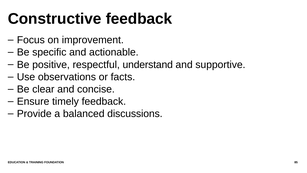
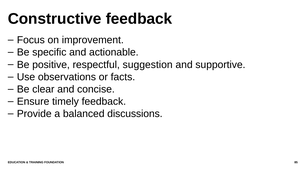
understand: understand -> suggestion (148, 65)
